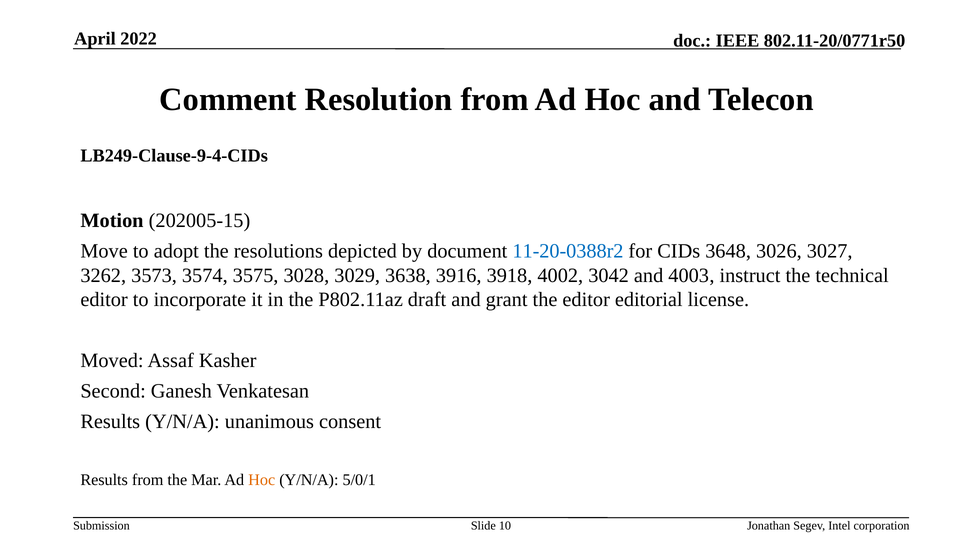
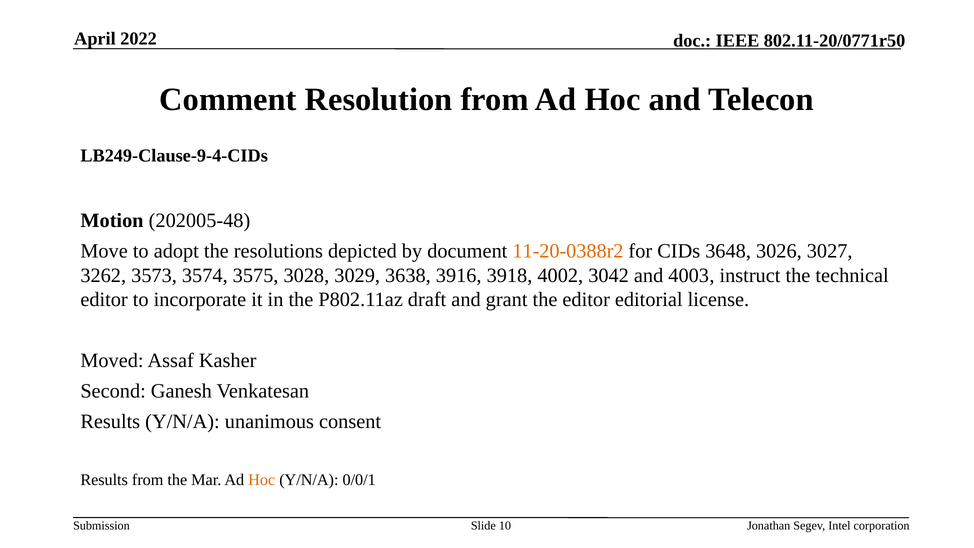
202005-15: 202005-15 -> 202005-48 (199, 220)
11-20-0388r2 colour: blue -> orange (568, 251)
5/0/1: 5/0/1 -> 0/0/1 (359, 480)
